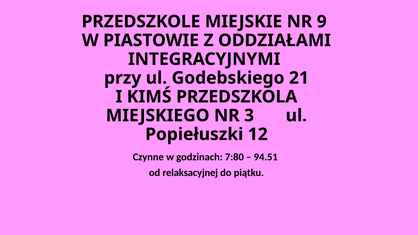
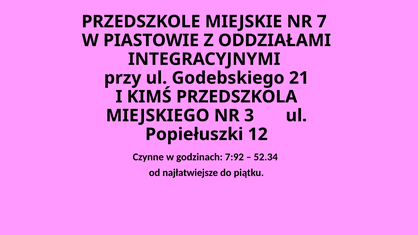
9: 9 -> 7 (322, 22)
7:80: 7:80 -> 7:92 (234, 157)
94.51: 94.51 -> 52.34 (266, 157)
relaksacyjnej: relaksacyjnej -> najłatwiejsze (190, 173)
